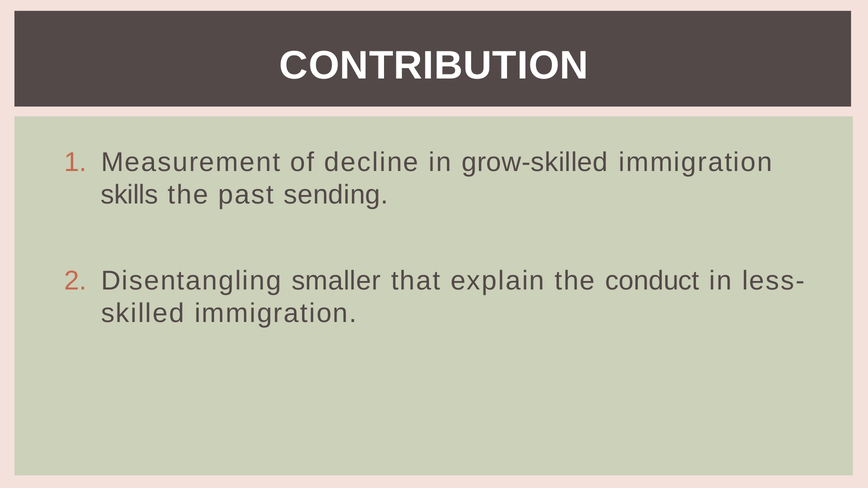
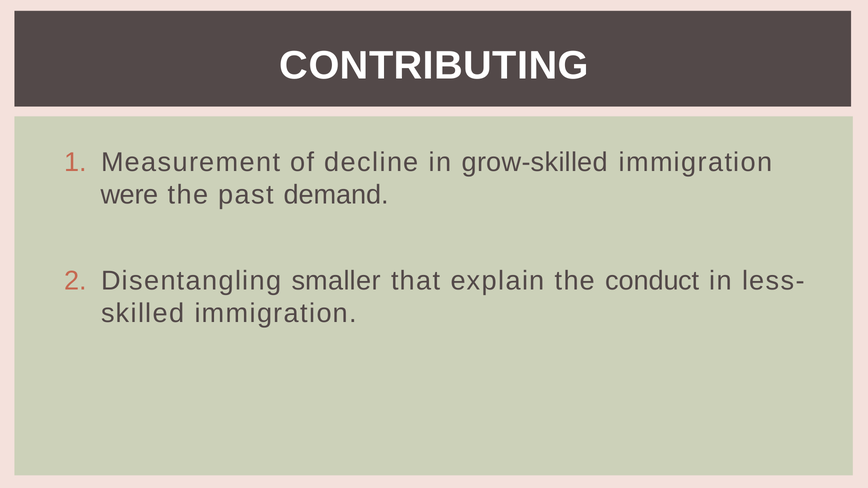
CONTRIBUTION: CONTRIBUTION -> CONTRIBUTING (434, 66)
skills: skills -> were (130, 195)
sending: sending -> demand (336, 195)
